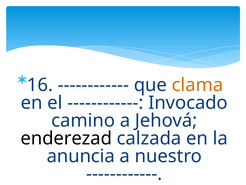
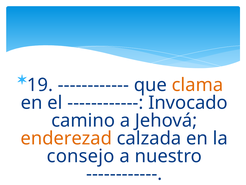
16: 16 -> 19 (40, 85)
enderezad colour: black -> orange (66, 138)
anuncia: anuncia -> consejo (81, 156)
